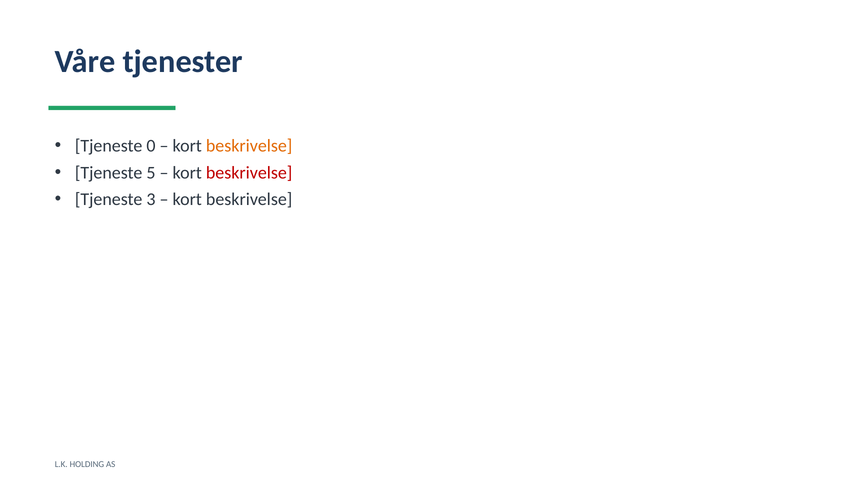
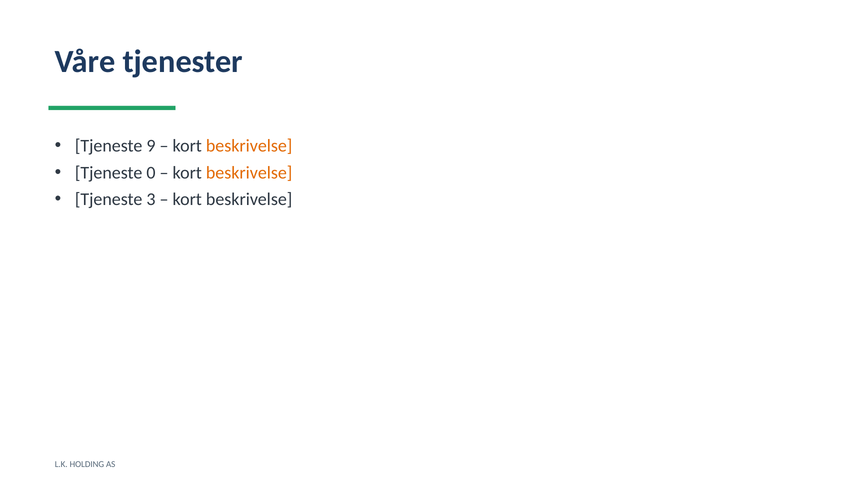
0: 0 -> 9 (151, 146)
5: 5 -> 0 (151, 173)
beskrivelse colour: red -> orange (249, 173)
